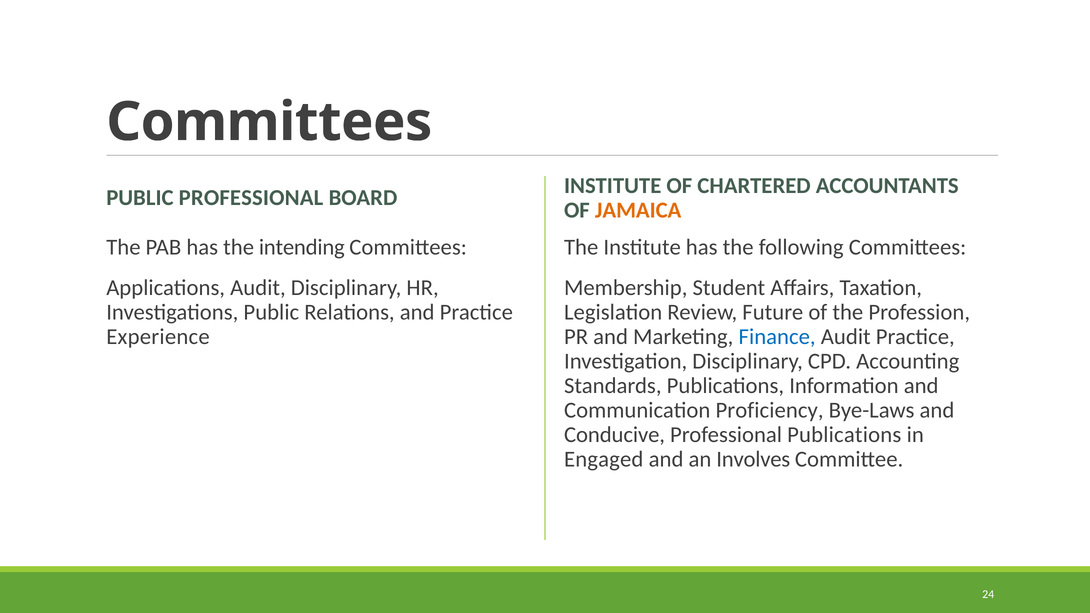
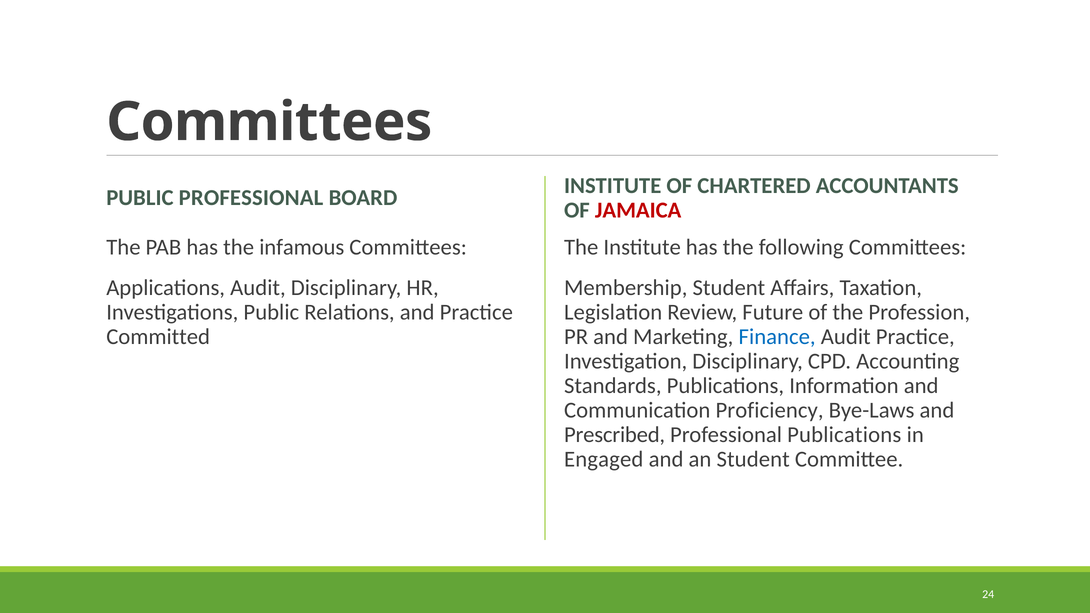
JAMAICA colour: orange -> red (638, 210)
intending: intending -> infamous (302, 247)
Experience: Experience -> Committed (158, 337)
Conducive: Conducive -> Prescribed (615, 435)
an Involves: Involves -> Student (753, 459)
